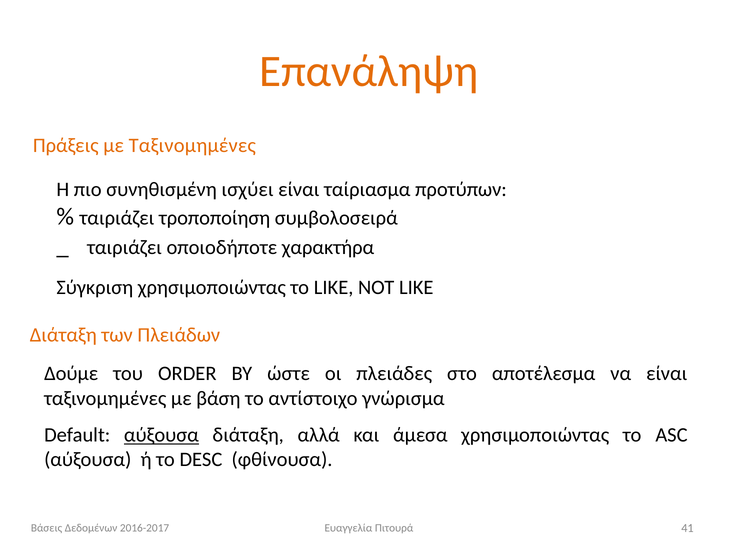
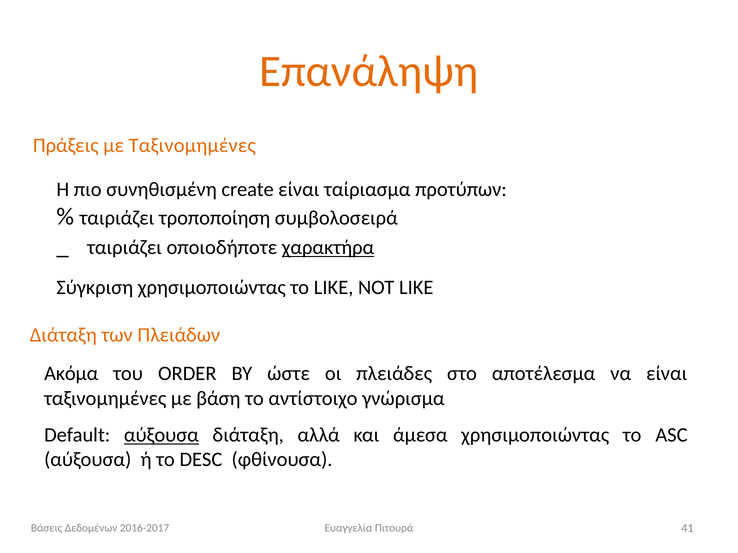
ισχύει: ισχύει -> create (248, 190)
χαρακτήρα underline: none -> present (328, 248)
Δούμε: Δούμε -> Ακόμα (71, 374)
